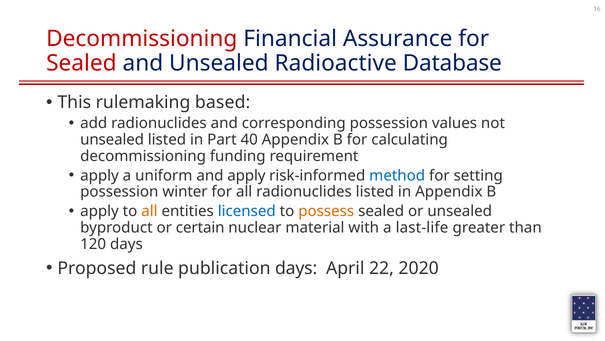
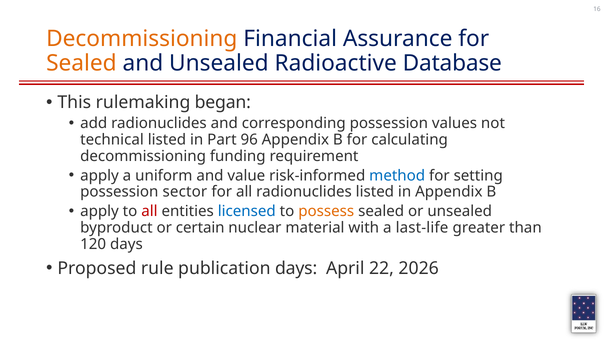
Decommissioning colour: red -> orange (142, 39)
Sealed colour: red -> orange (81, 63)
based: based -> began (223, 102)
unsealed: unsealed -> technical (112, 139)
40: 40 -> 96 (249, 139)
and apply: apply -> value (246, 175)
winter: winter -> sector (185, 192)
all colour: orange -> red (149, 211)
2020: 2020 -> 2026 (419, 268)
